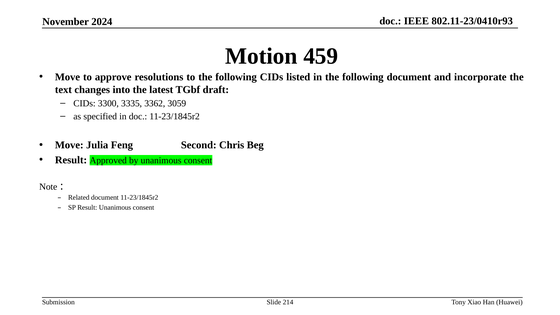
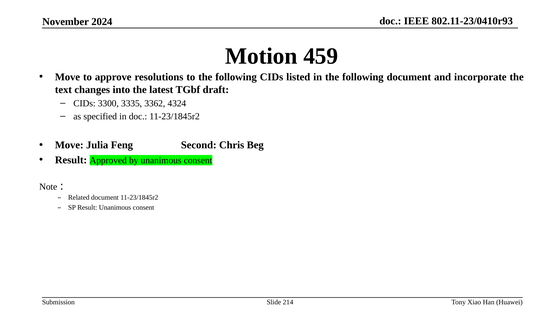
3059: 3059 -> 4324 (177, 103)
